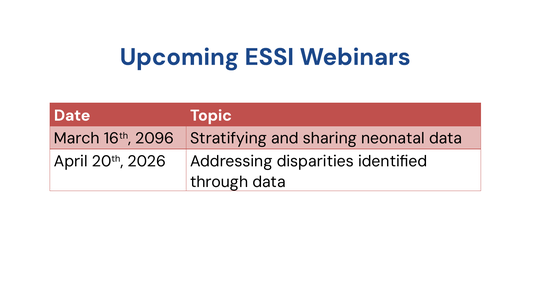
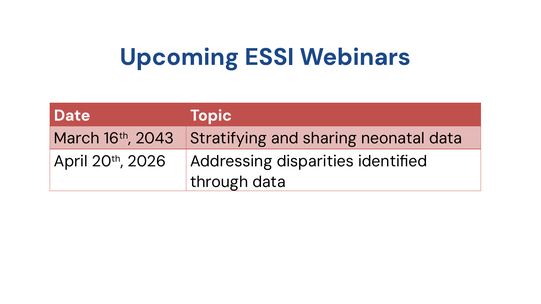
2096: 2096 -> 2043 (155, 139)
